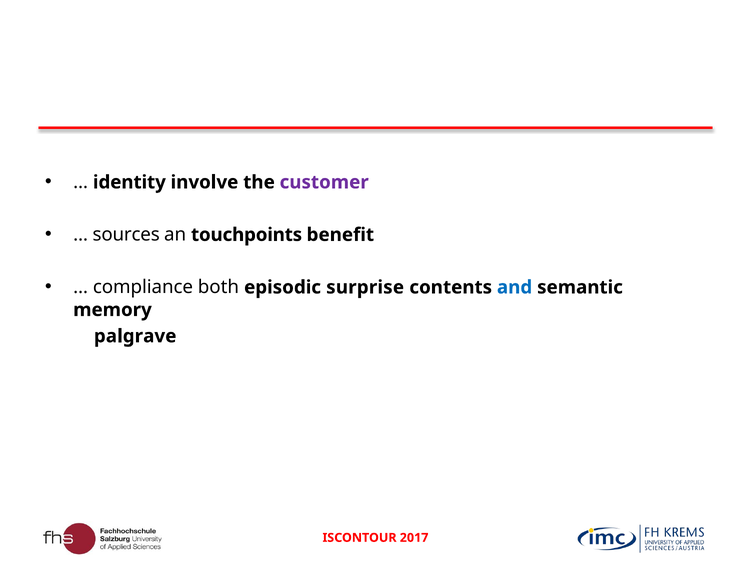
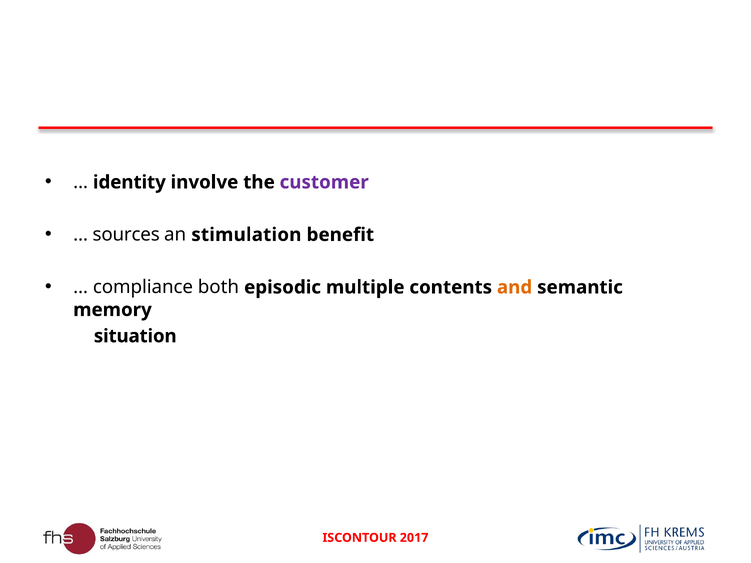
touchpoints: touchpoints -> stimulation (246, 235)
surprise: surprise -> multiple (365, 287)
and colour: blue -> orange (515, 287)
palgrave: palgrave -> situation (135, 336)
